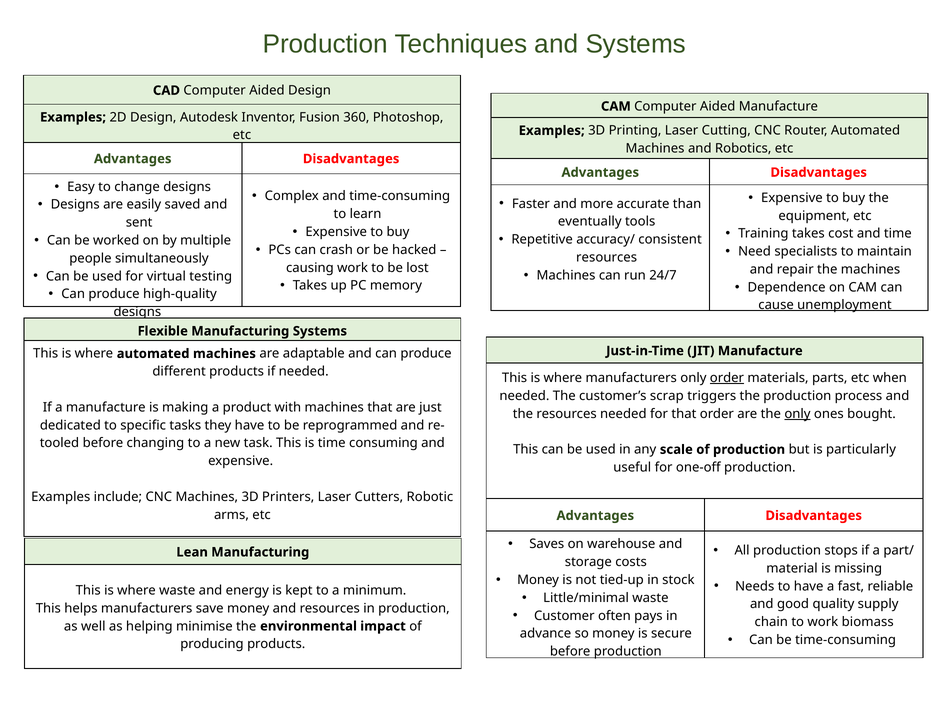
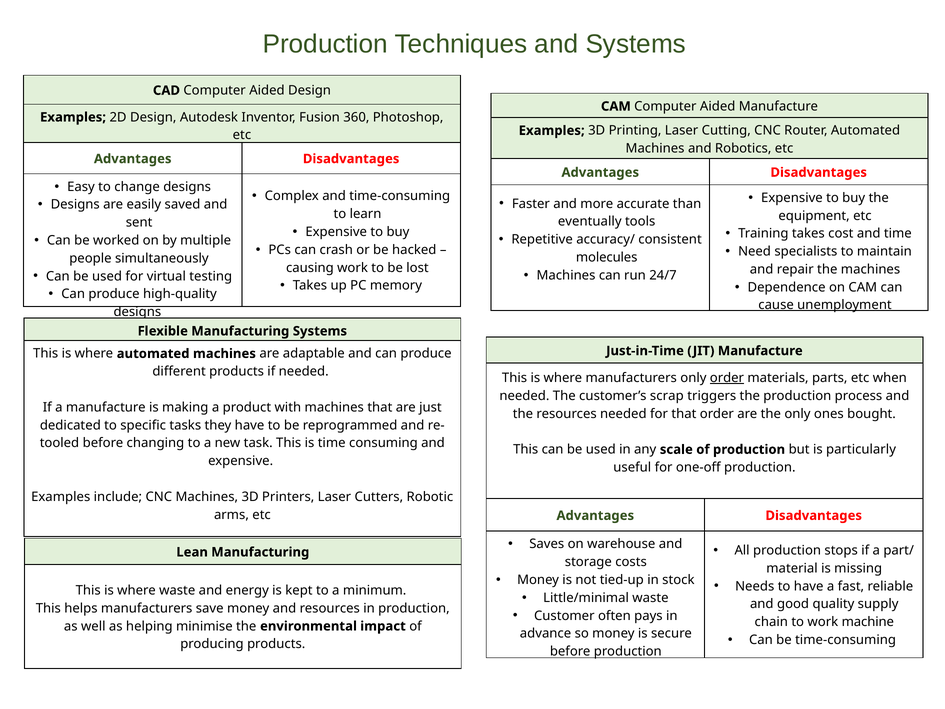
resources: resources -> molecules (607, 257)
only underline: present -> none (797, 414)
biomass: biomass -> machine (868, 622)
